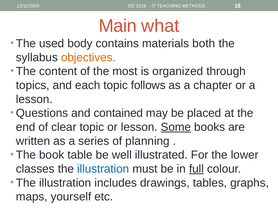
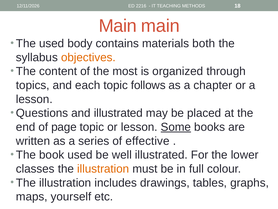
Main what: what -> main (160, 26)
and contained: contained -> illustrated (118, 113)
clear: clear -> page (64, 127)
planning: planning -> effective (147, 141)
book table: table -> used (80, 155)
illustration colour: blue -> orange (103, 168)
full underline: present -> none (196, 168)
